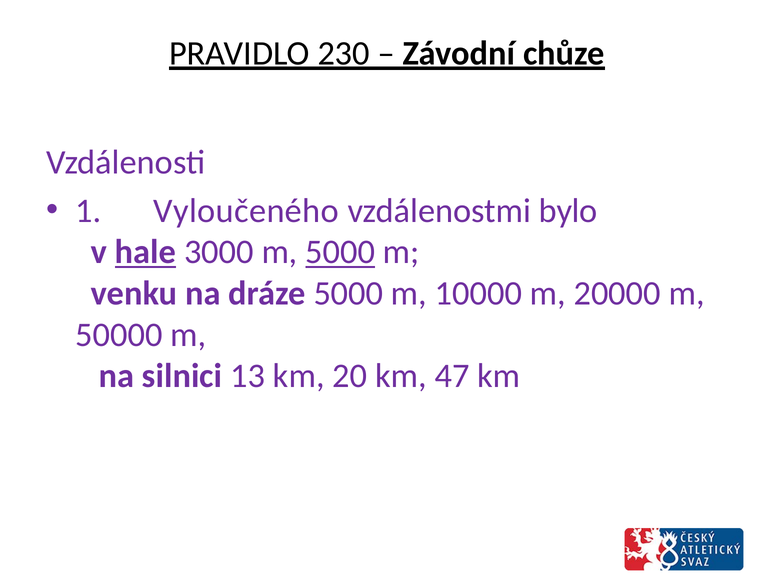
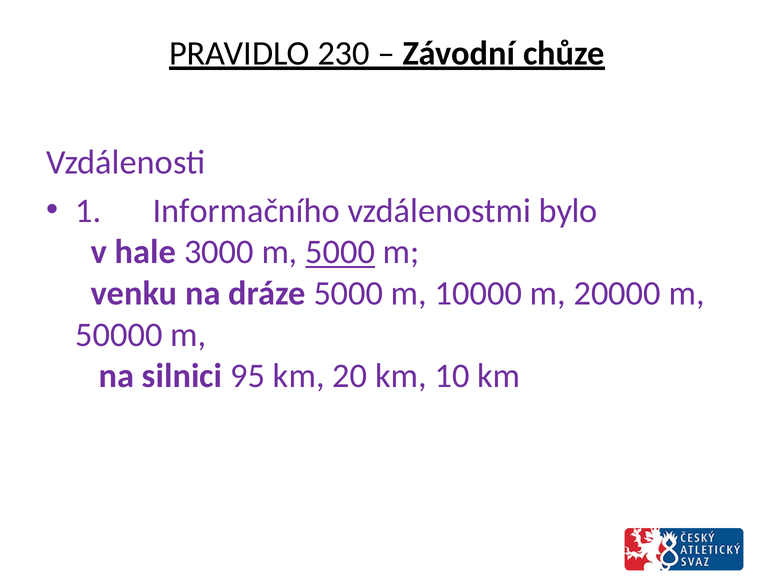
Vyloučeného: Vyloučeného -> Informačního (246, 211)
hale underline: present -> none (146, 252)
13: 13 -> 95 (248, 376)
47: 47 -> 10 (452, 376)
